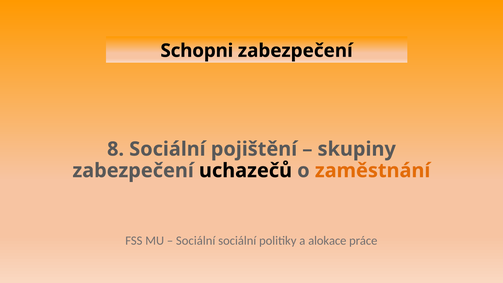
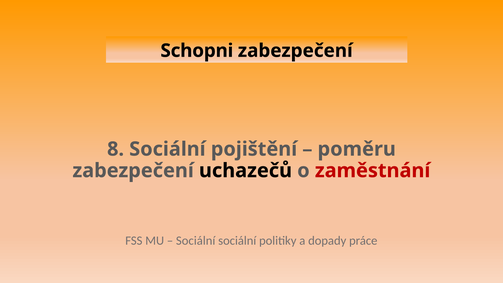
skupiny: skupiny -> poměru (357, 149)
zaměstnání colour: orange -> red (373, 171)
alokace: alokace -> dopady (327, 241)
